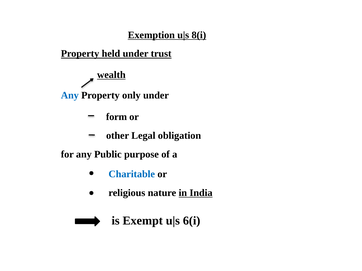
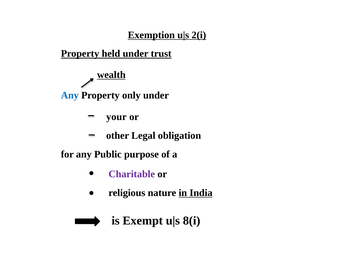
8(i: 8(i -> 2(i (199, 35)
form: form -> your (116, 117)
Charitable colour: blue -> purple (132, 174)
6(i: 6(i -> 8(i (192, 221)
